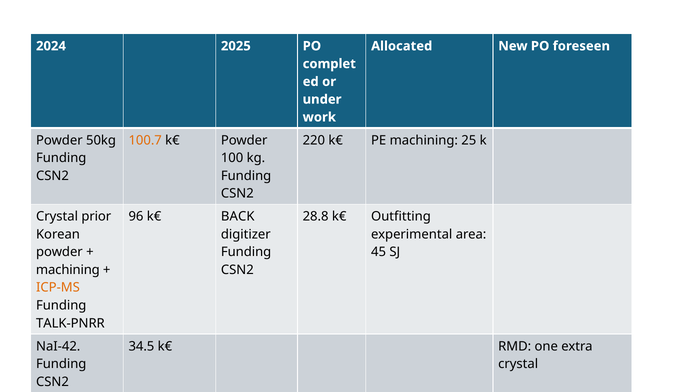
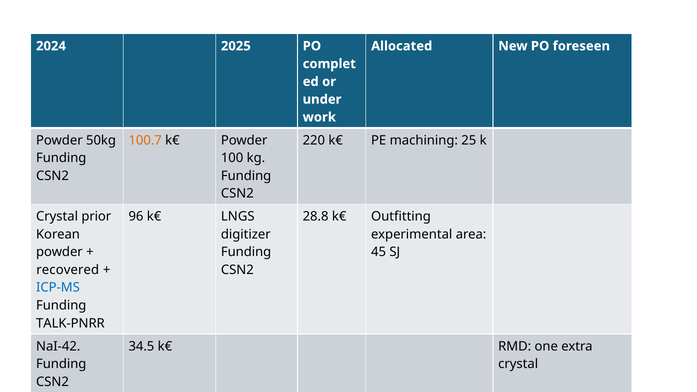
BACK: BACK -> LNGS (238, 217)
machining: machining -> recovered (68, 270)
ICP-MS colour: orange -> blue (58, 288)
